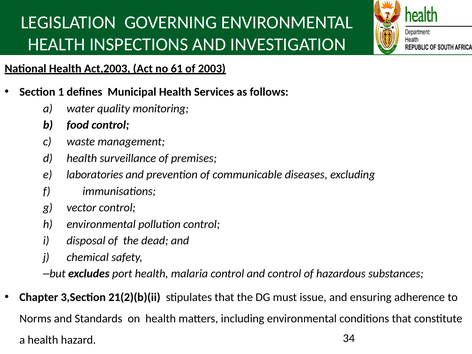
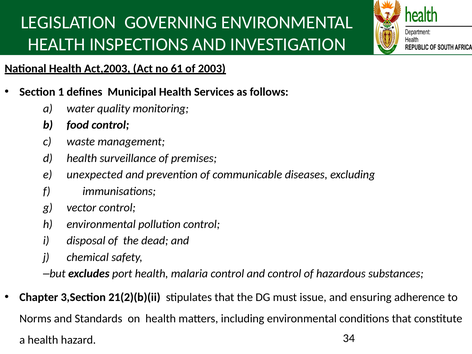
laboratories: laboratories -> unexpected (95, 175)
